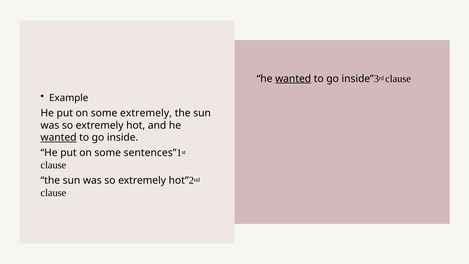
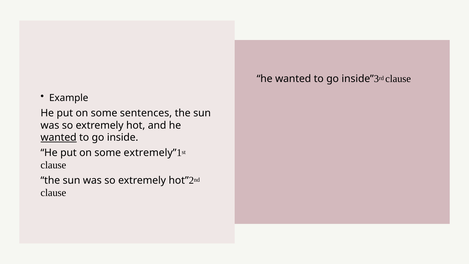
wanted underline: present -> none (293, 79)
some extremely: extremely -> sentences (146, 113)
some sentences: sentences -> extremely (150, 153)
